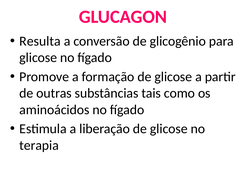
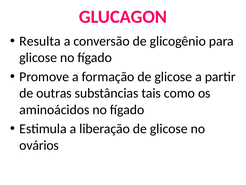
terapia: terapia -> ovários (39, 145)
